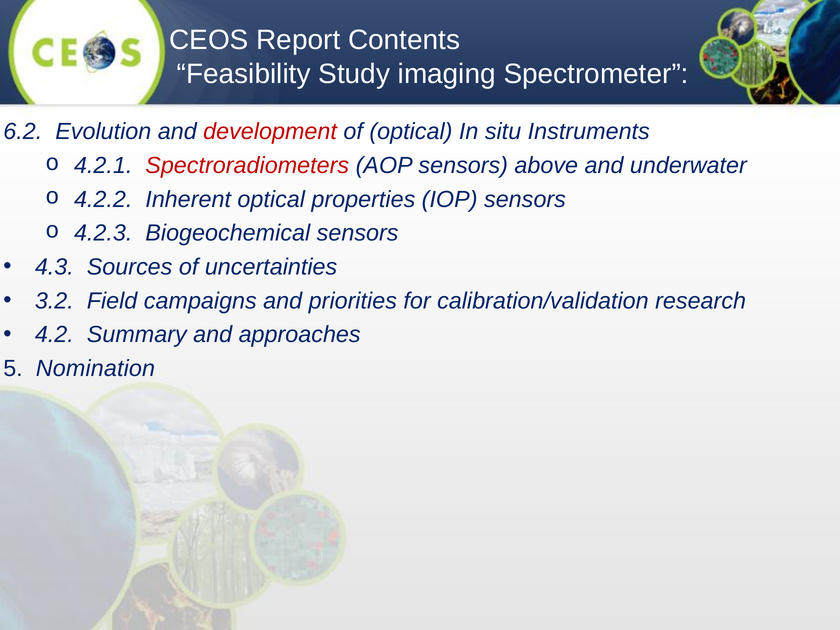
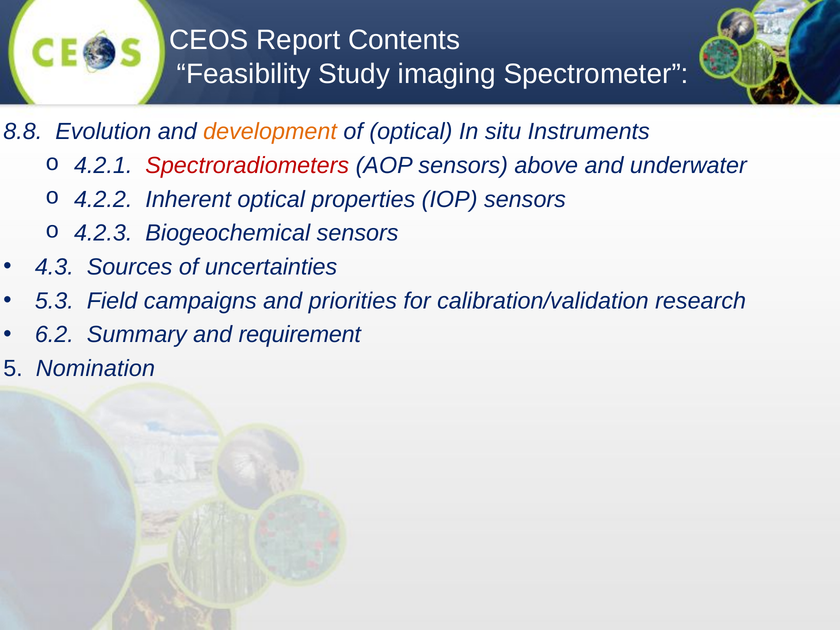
6.2: 6.2 -> 8.8 (23, 132)
development colour: red -> orange (270, 132)
3.2: 3.2 -> 5.3 (54, 301)
4.2: 4.2 -> 6.2 (54, 335)
approaches: approaches -> requirement (300, 335)
